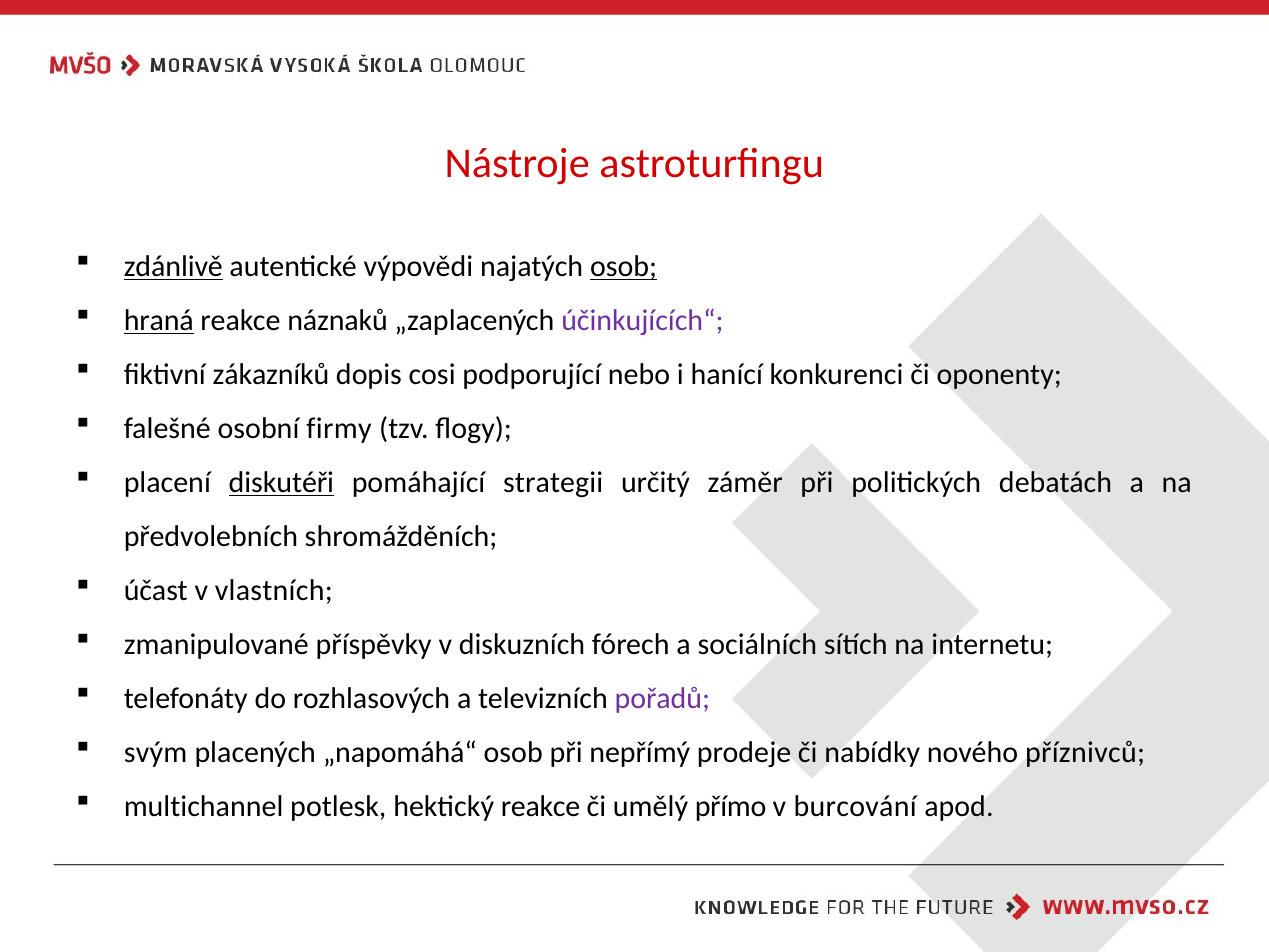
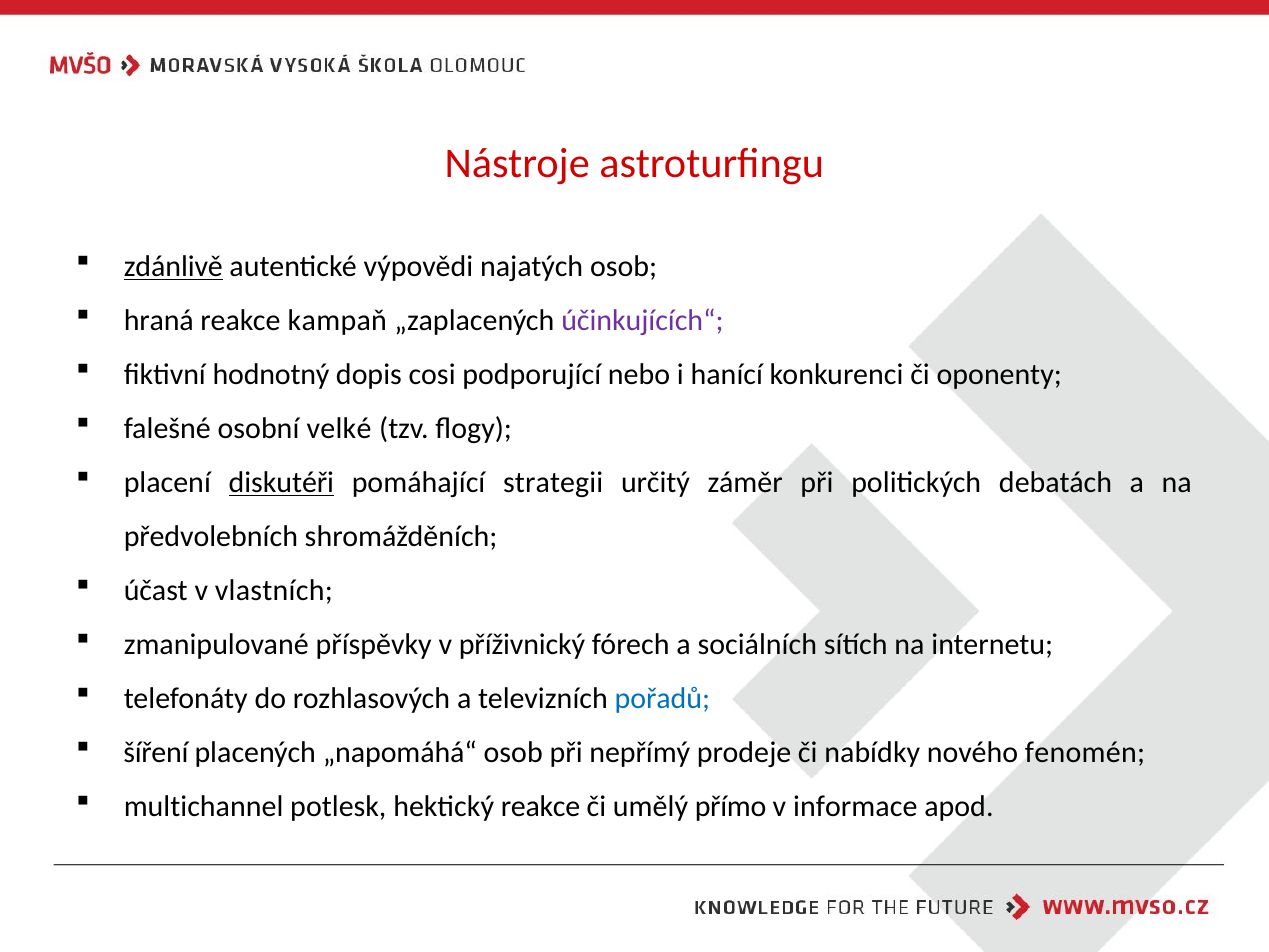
osob underline: present -> none (624, 267)
hraná underline: present -> none (159, 321)
náznaků: náznaků -> kampaň (337, 321)
zákazníků: zákazníků -> hodnotný (271, 375)
firmy: firmy -> velké (339, 429)
diskuzních: diskuzních -> příživnický (522, 645)
pořadů colour: purple -> blue (662, 699)
svým: svým -> šíření (156, 753)
příznivců: příznivců -> fenomén (1085, 753)
burcování: burcování -> informace (855, 807)
